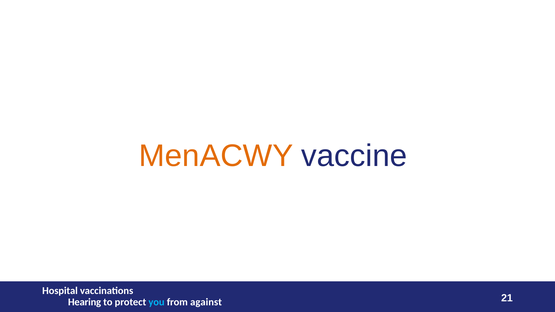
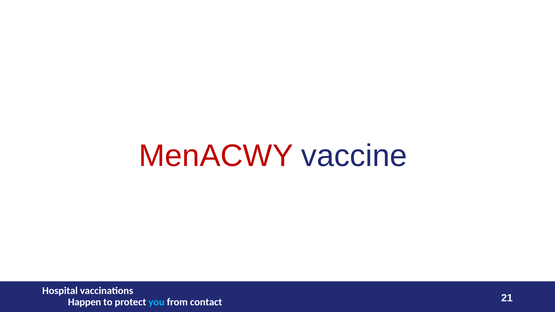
MenACWY colour: orange -> red (216, 156)
Hearing: Hearing -> Happen (85, 302)
against: against -> contact (206, 302)
